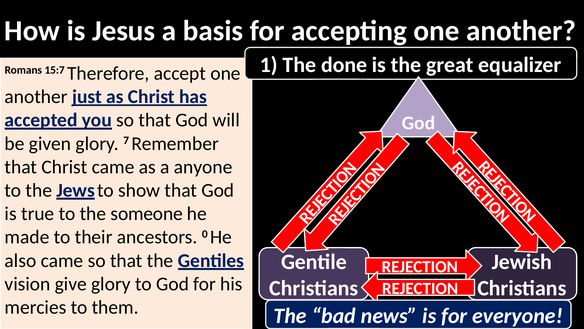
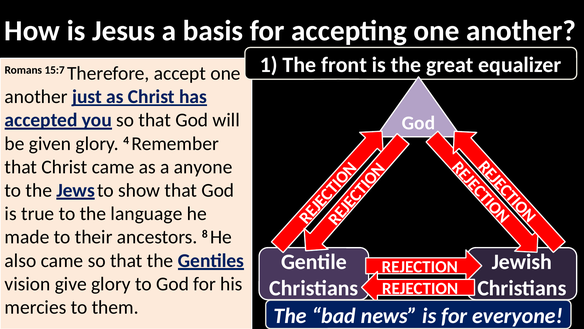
done: done -> front (344, 65)
7: 7 -> 4 (126, 140)
someone: someone -> language (147, 213)
0: 0 -> 8 (205, 234)
